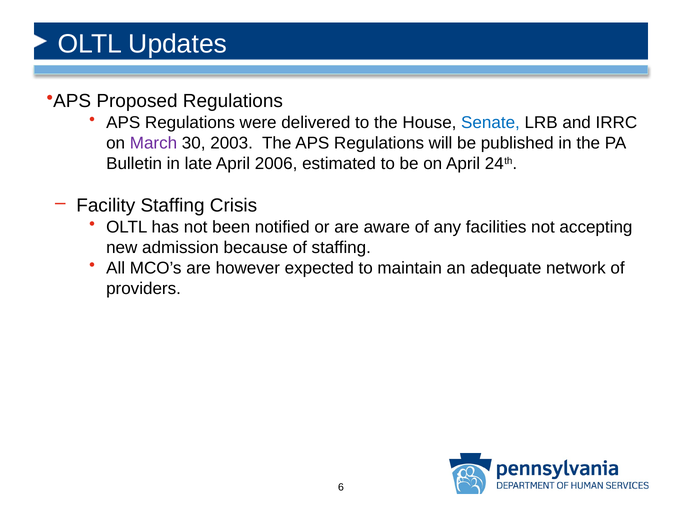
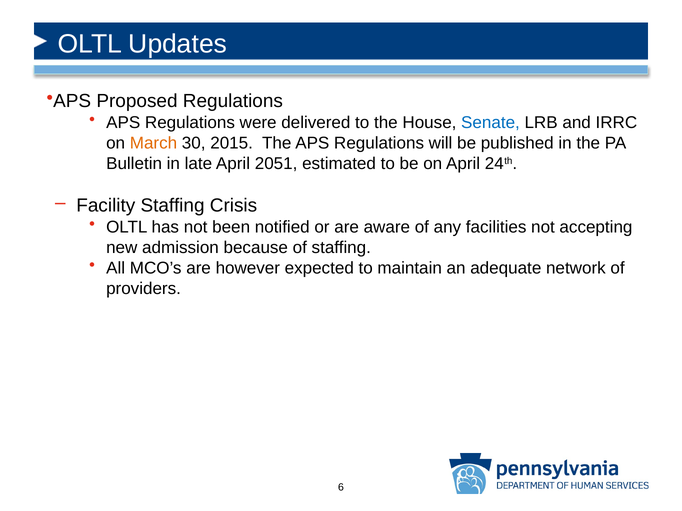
March colour: purple -> orange (153, 143)
2003: 2003 -> 2015 (232, 143)
2006: 2006 -> 2051 (276, 164)
